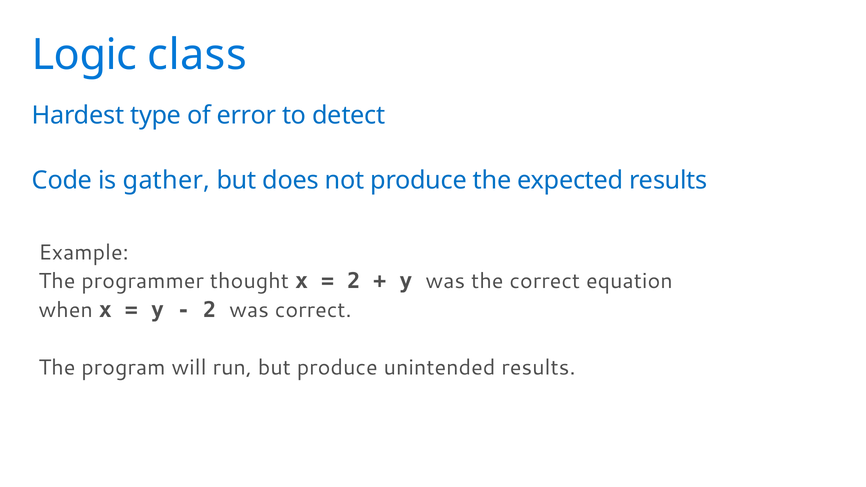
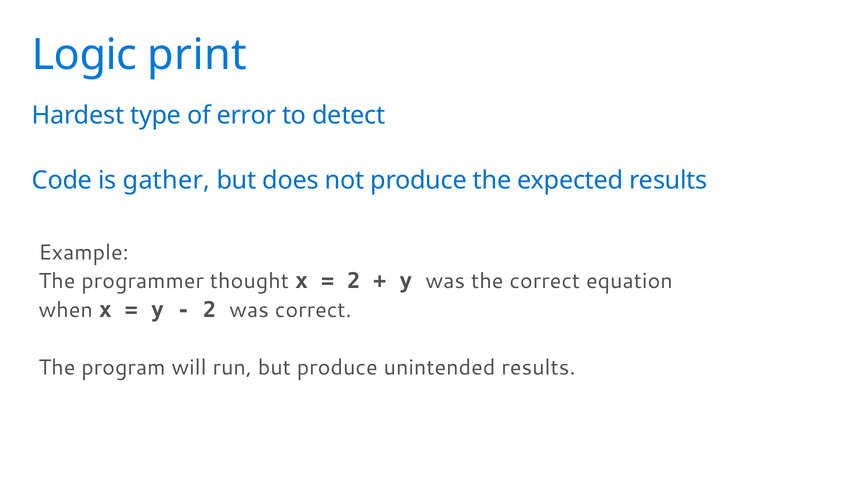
class: class -> print (197, 55)
